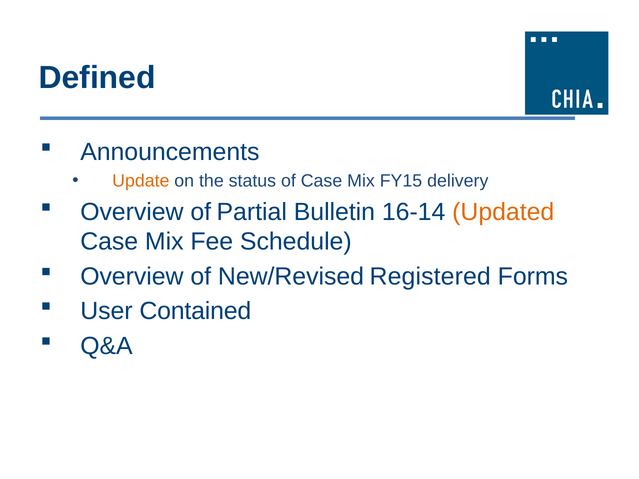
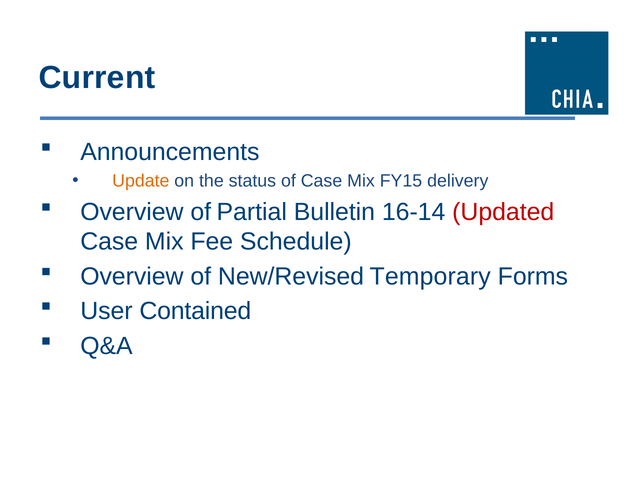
Defined: Defined -> Current (97, 78)
Updated colour: orange -> red (503, 212)
Registered: Registered -> Temporary (430, 277)
